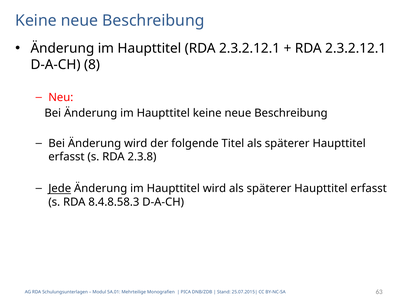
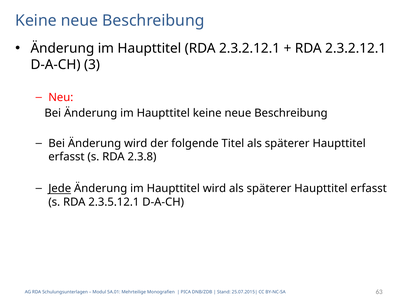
8: 8 -> 3 (92, 65)
8.4.8.58.3: 8.4.8.58.3 -> 2.3.5.12.1 (114, 202)
